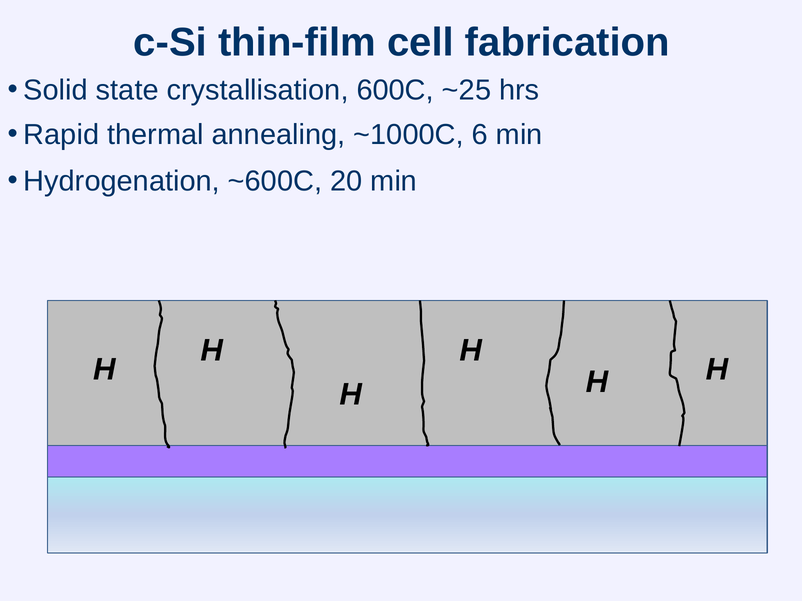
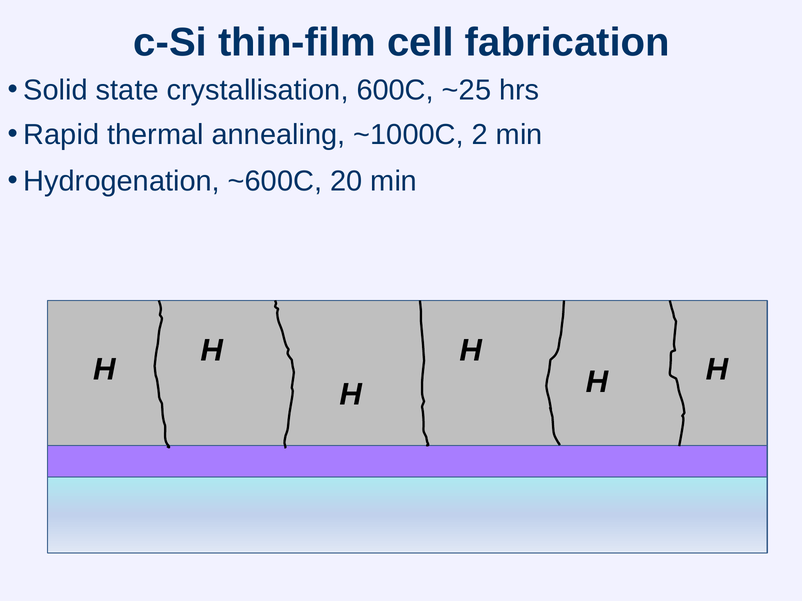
6: 6 -> 2 (480, 135)
